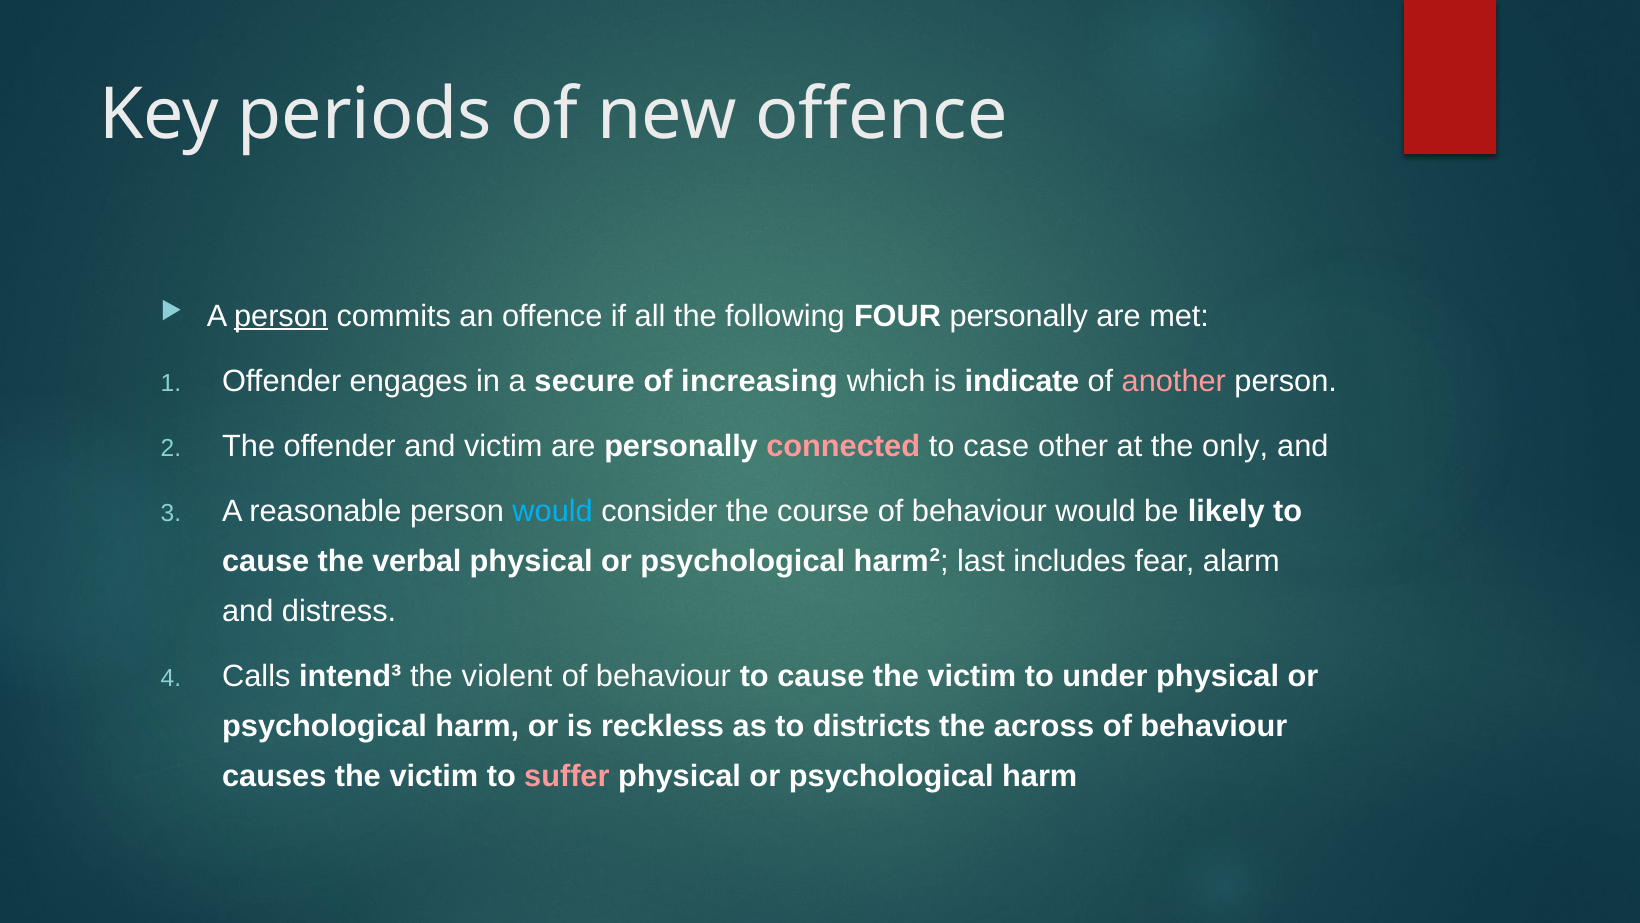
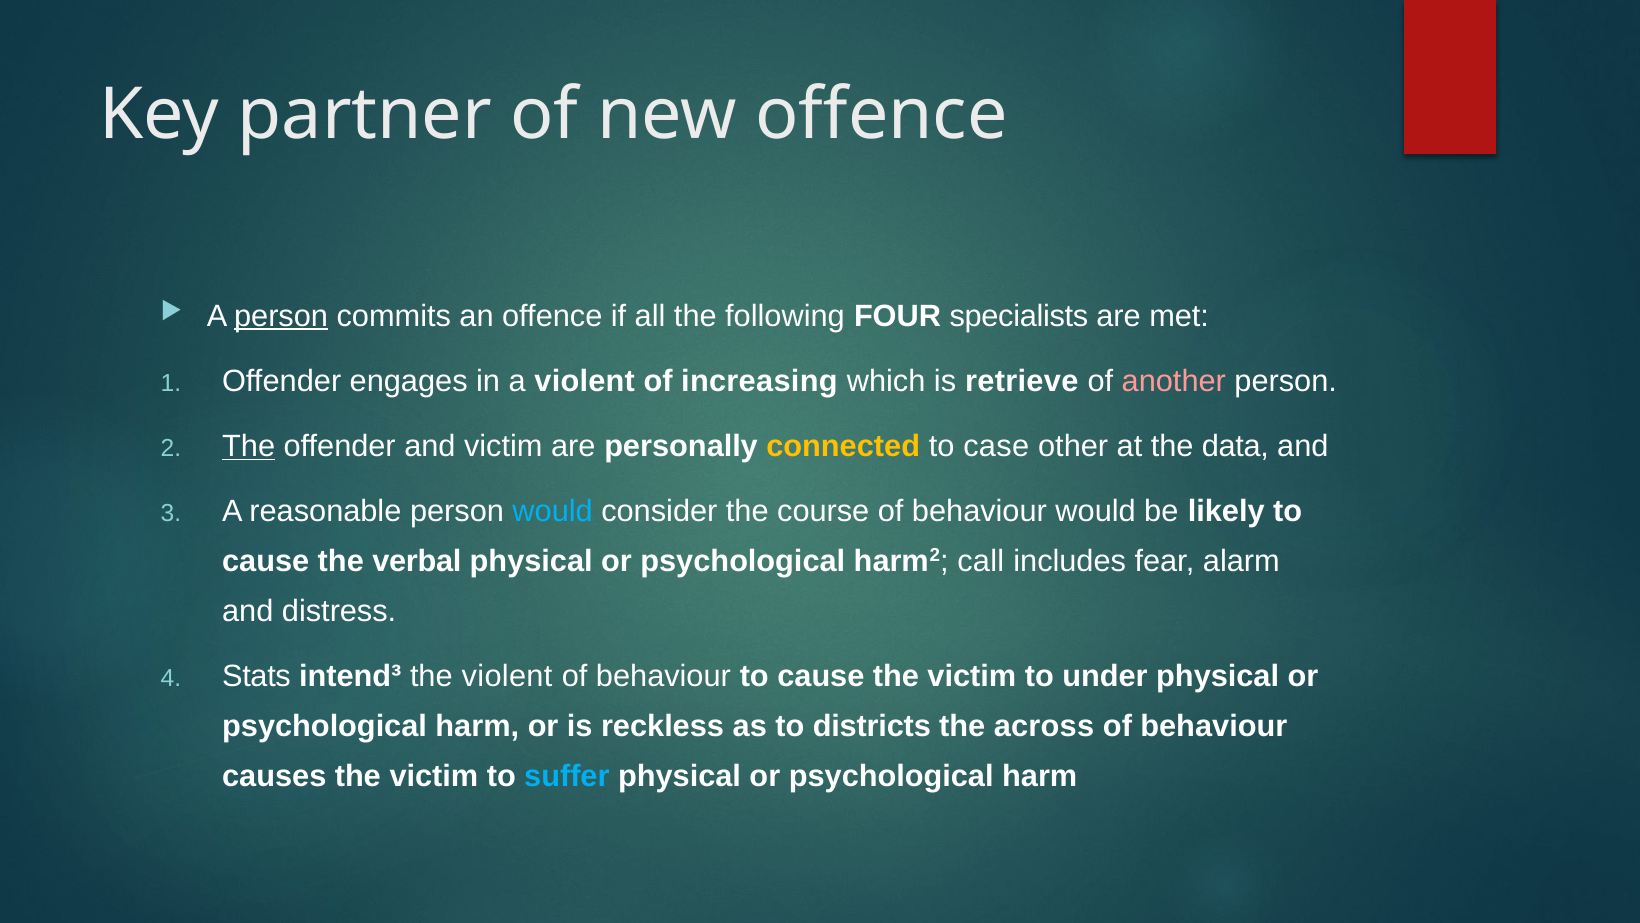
periods: periods -> partner (365, 115)
FOUR personally: personally -> specialists (1019, 316)
a secure: secure -> violent (585, 381)
indicate: indicate -> retrieve (1022, 381)
The underline: none -> present (249, 446)
connected colour: pink -> yellow (843, 446)
only: only -> data (1235, 446)
last: last -> call (981, 561)
Calls: Calls -> Stats (256, 676)
suffer colour: pink -> light blue (567, 775)
